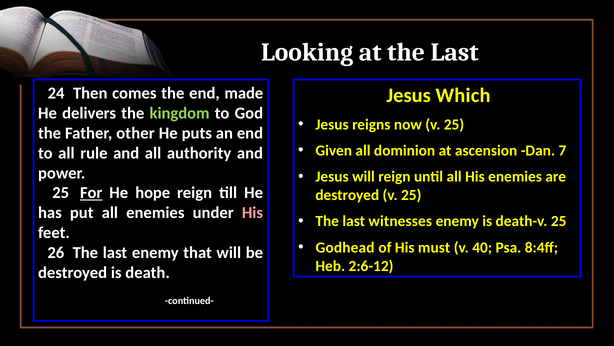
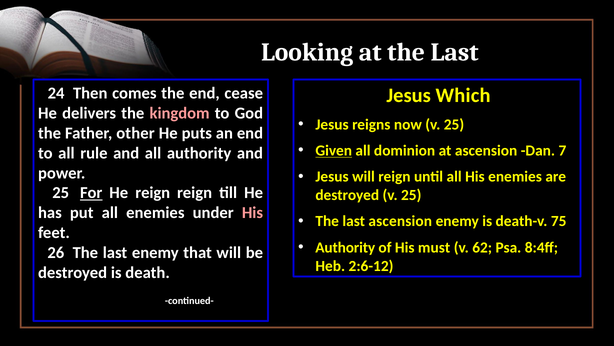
made: made -> cease (244, 93)
kingdom colour: light green -> pink (180, 113)
Given underline: none -> present (334, 150)
He hope: hope -> reign (153, 193)
last witnesses: witnesses -> ascension (400, 221)
death-v 25: 25 -> 75 (559, 221)
Godhead: Godhead -> Authority (345, 247)
40: 40 -> 62 (482, 247)
